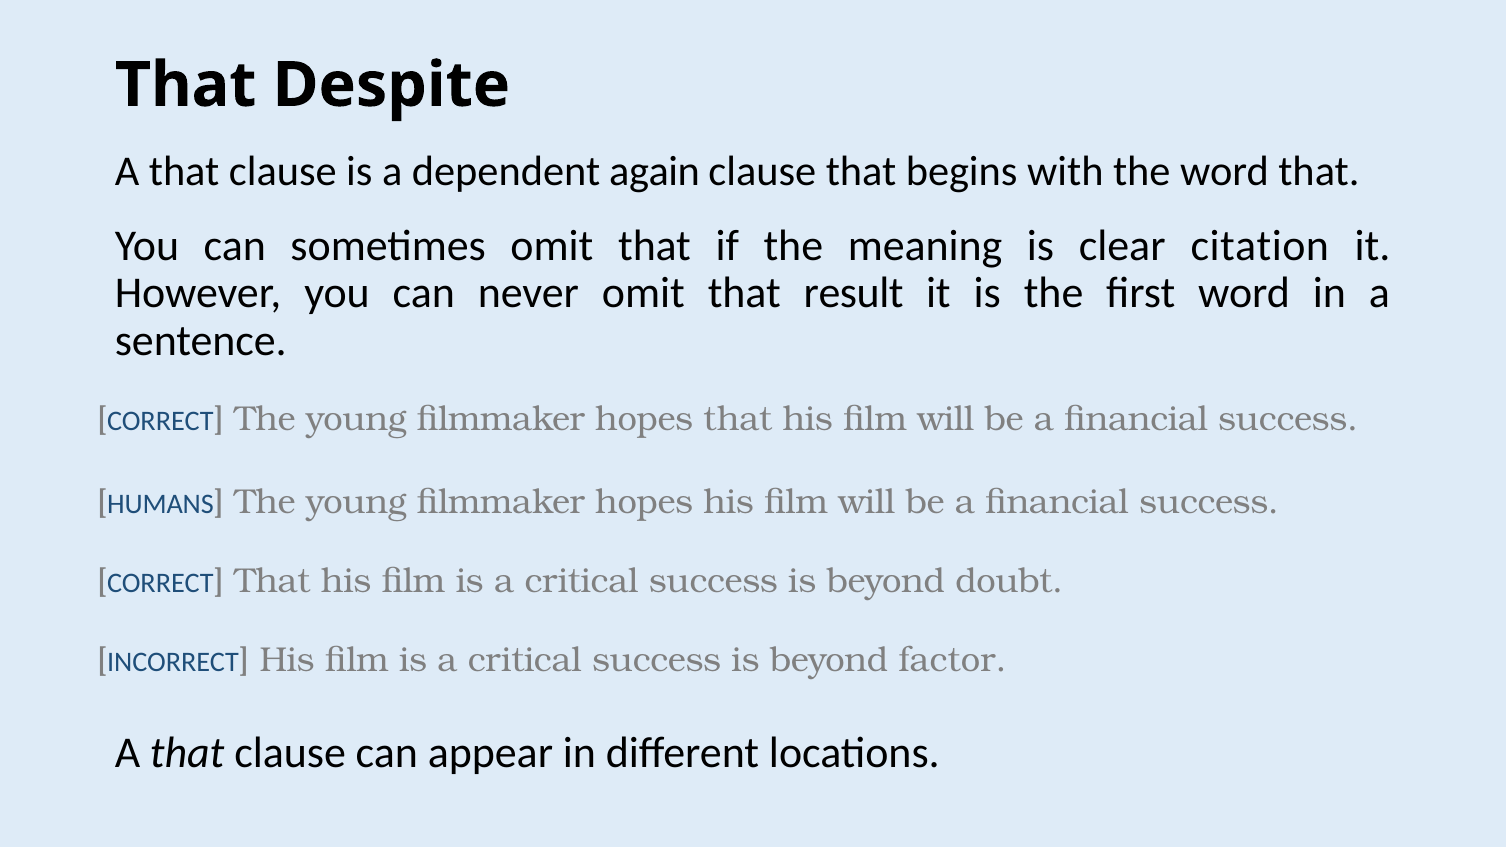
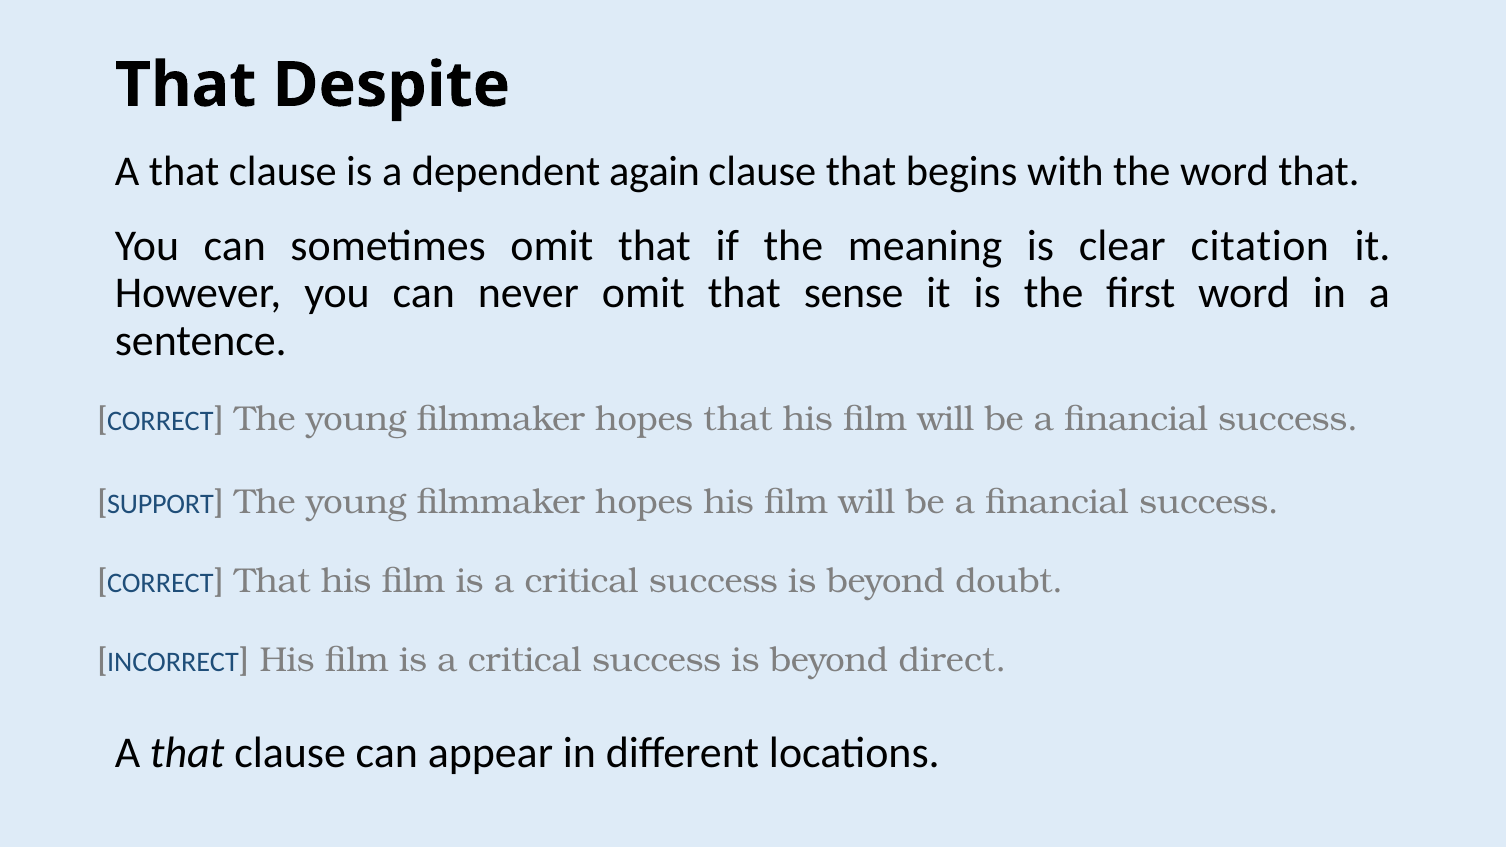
result: result -> sense (854, 293)
HUMANS: HUMANS -> SUPPORT (160, 504)
factor: factor -> direct (953, 660)
